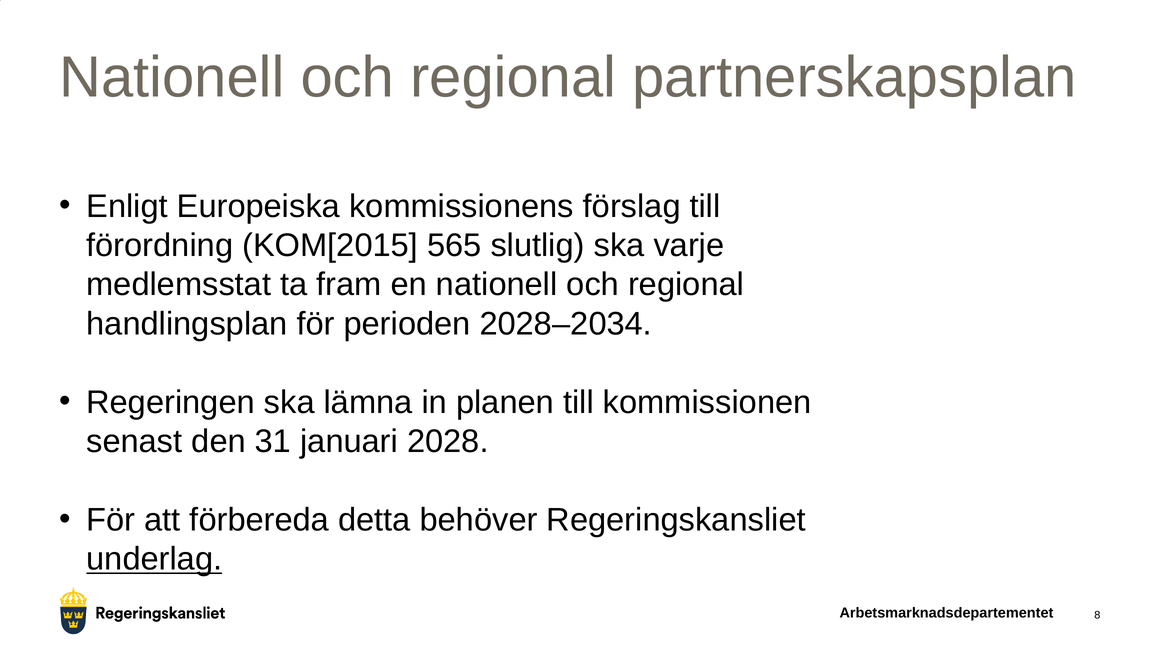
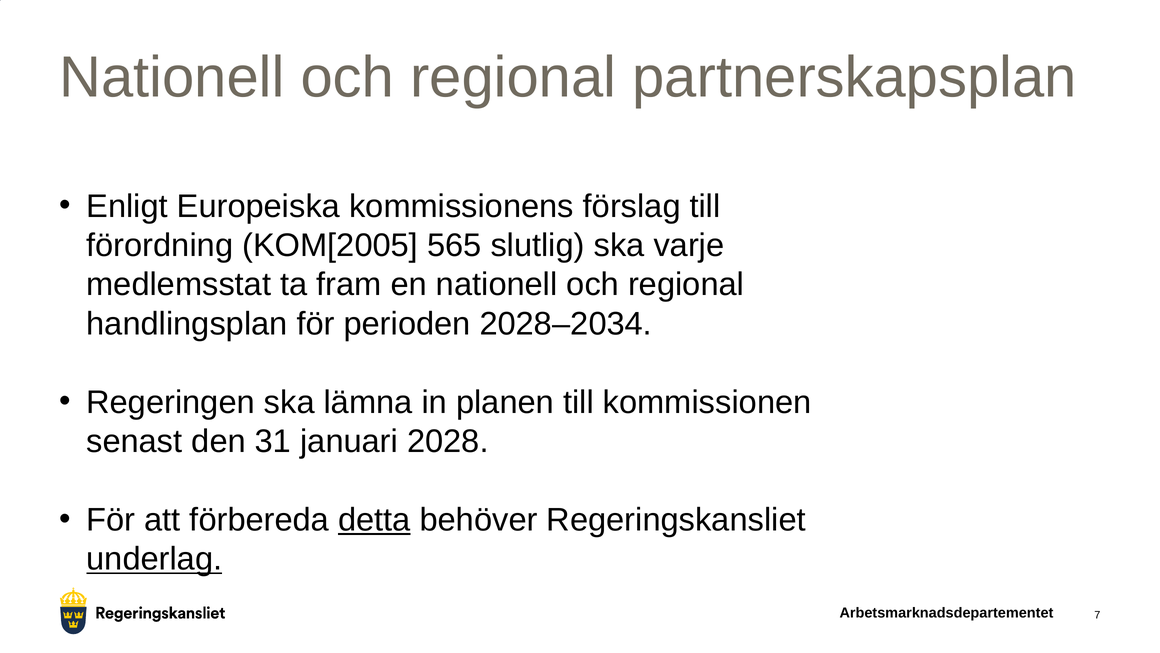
KOM[2015: KOM[2015 -> KOM[2005 (330, 245)
detta underline: none -> present (374, 520)
8: 8 -> 7 (1097, 615)
